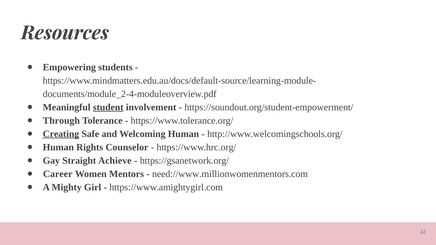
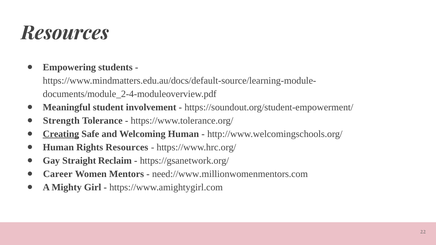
student underline: present -> none (108, 107)
Through: Through -> Strength (61, 121)
Rights Counselor: Counselor -> Resources (127, 147)
Achieve: Achieve -> Reclaim (115, 161)
